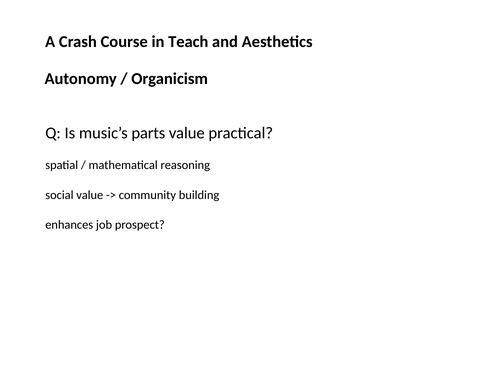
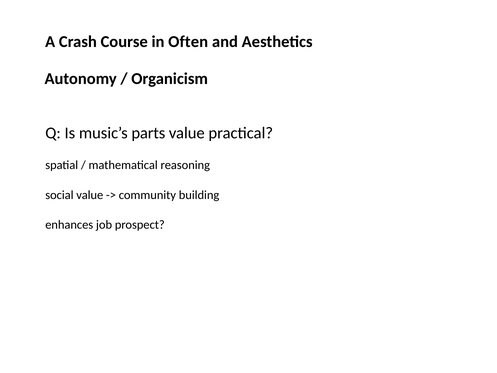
Teach: Teach -> Often (188, 42)
